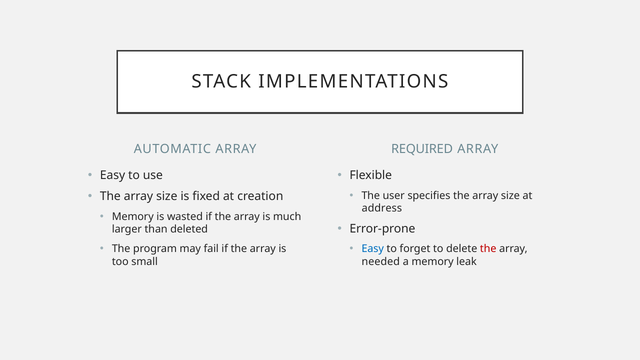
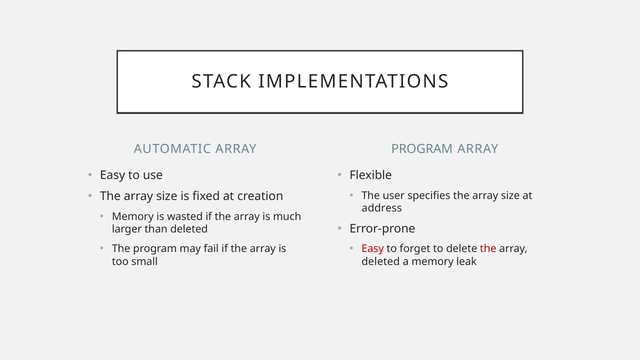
REQUIRED: REQUIRED -> PROGRAM (422, 149)
Easy colour: blue -> red (373, 249)
needed: needed -> deleted (381, 262)
